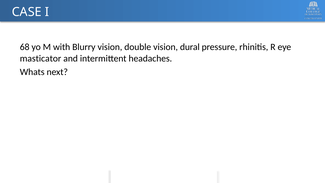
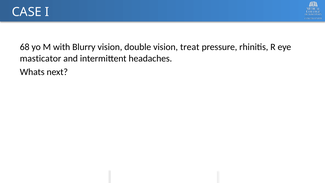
dural: dural -> treat (190, 47)
